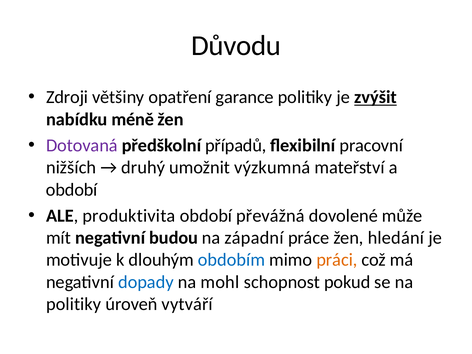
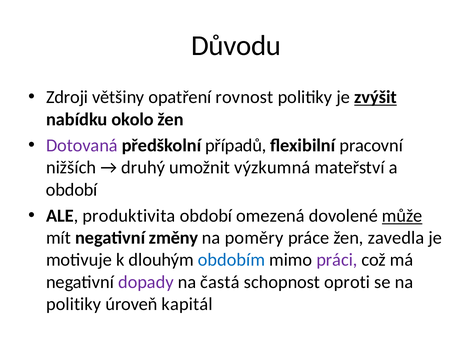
garance: garance -> rovnost (245, 97)
méně: méně -> okolo (133, 119)
převážná: převážná -> omezená (270, 216)
může underline: none -> present (402, 216)
budou: budou -> změny (174, 238)
západní: západní -> poměry (254, 238)
hledání: hledání -> zavedla (396, 238)
práci colour: orange -> purple (337, 260)
dopady colour: blue -> purple (146, 282)
mohl: mohl -> častá (220, 282)
pokud: pokud -> oproti (347, 282)
vytváří: vytváří -> kapitál (187, 304)
